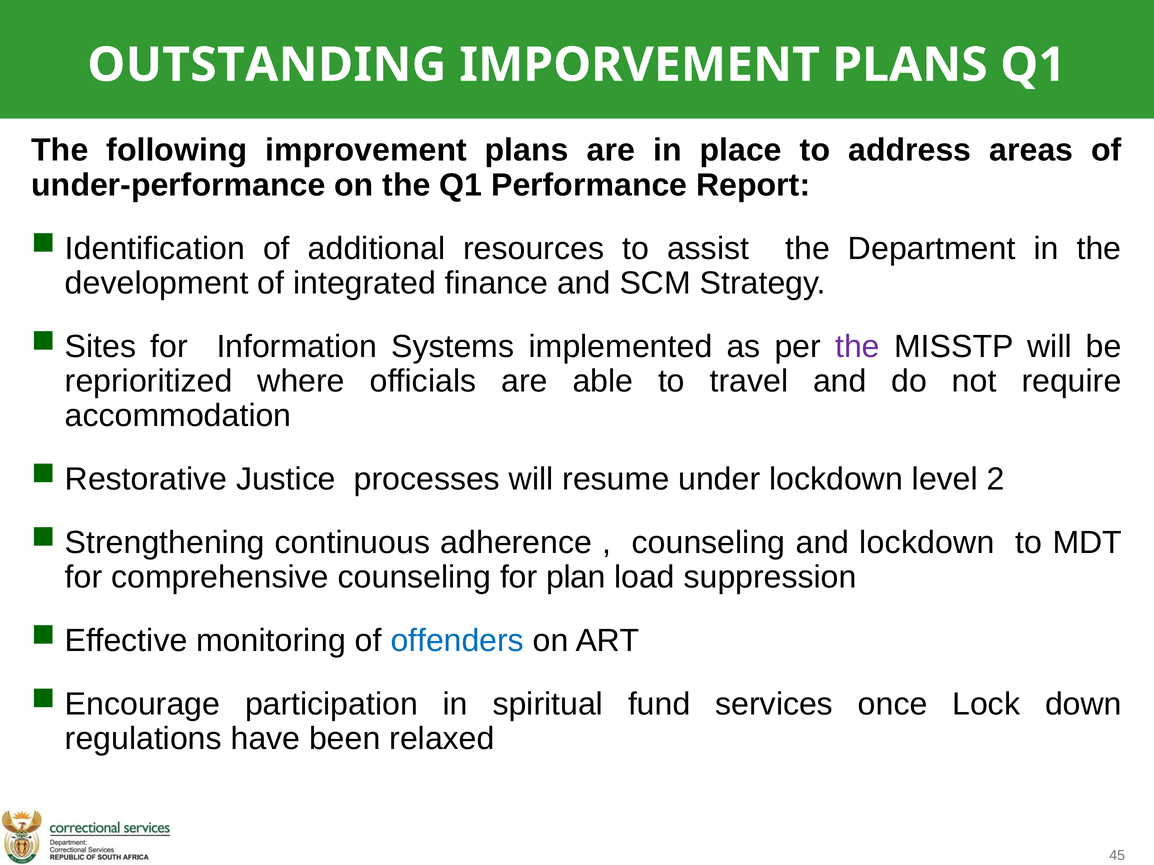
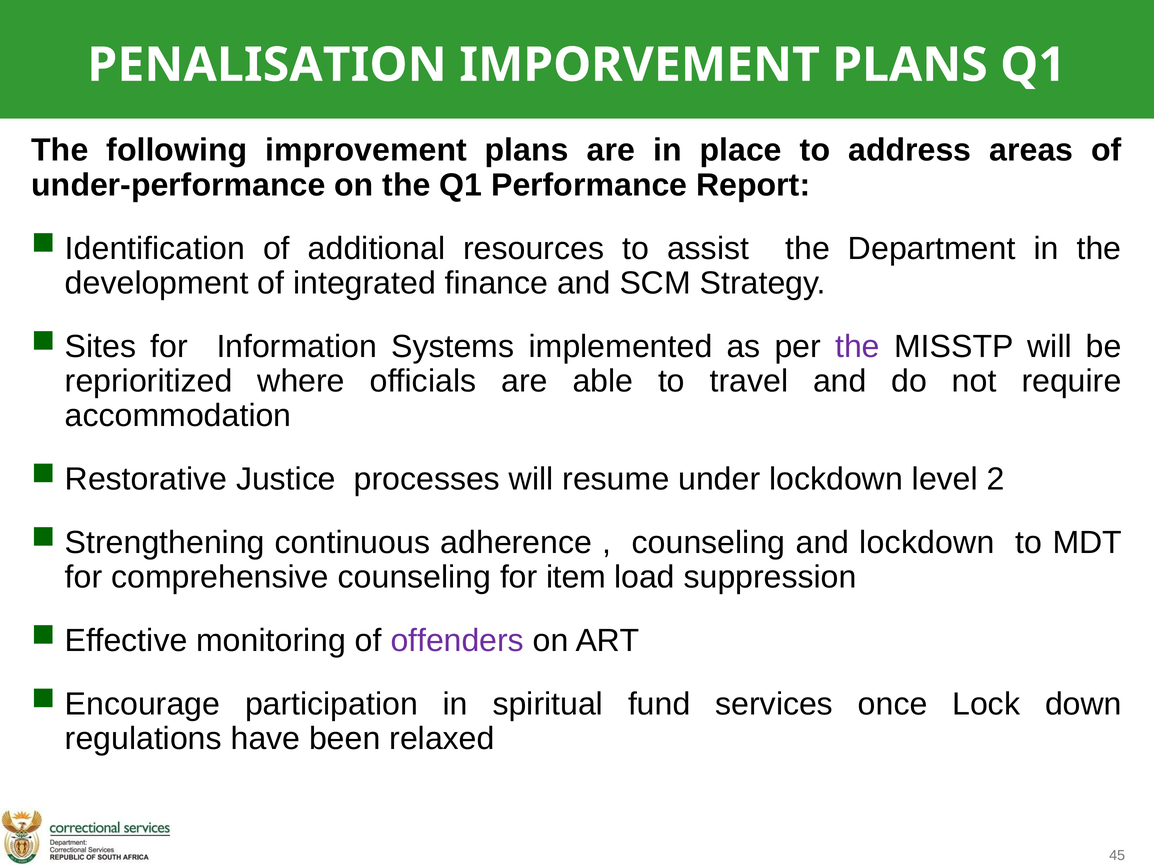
OUTSTANDING: OUTSTANDING -> PENALISATION (267, 65)
plan: plan -> item (576, 577)
offenders colour: blue -> purple (457, 641)
